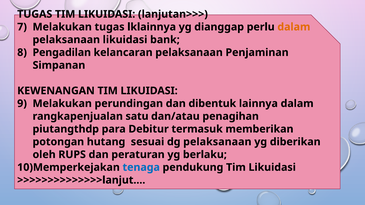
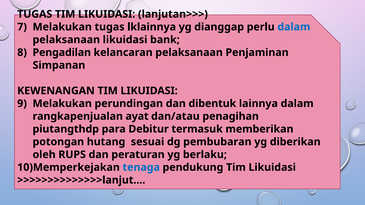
dalam colour: orange -> blue (294, 27)
satu: satu -> ayat (137, 116)
dg pelaksanaan: pelaksanaan -> pembubaran (217, 142)
